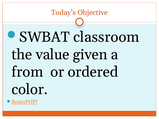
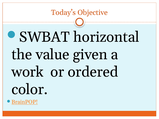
classroom: classroom -> horizontal (106, 37)
from: from -> work (28, 72)
